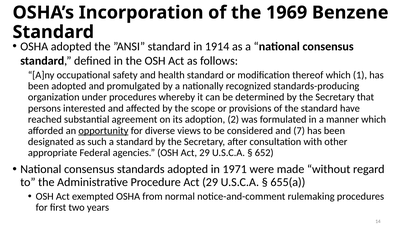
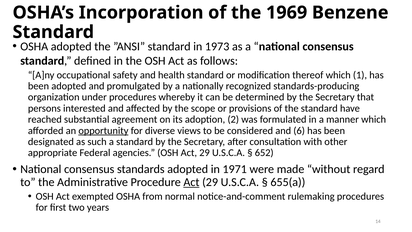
1914: 1914 -> 1973 (217, 46)
7: 7 -> 6 (299, 130)
Act underline: none -> present (191, 182)
